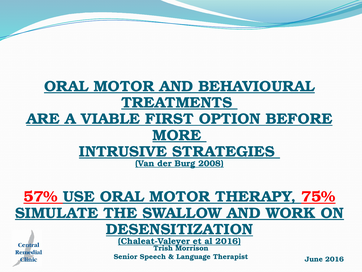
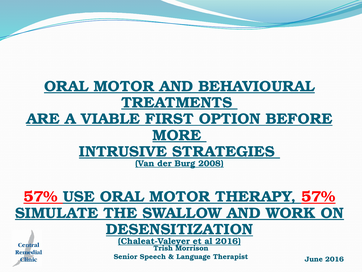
THERAPY 75%: 75% -> 57% (318, 196)
